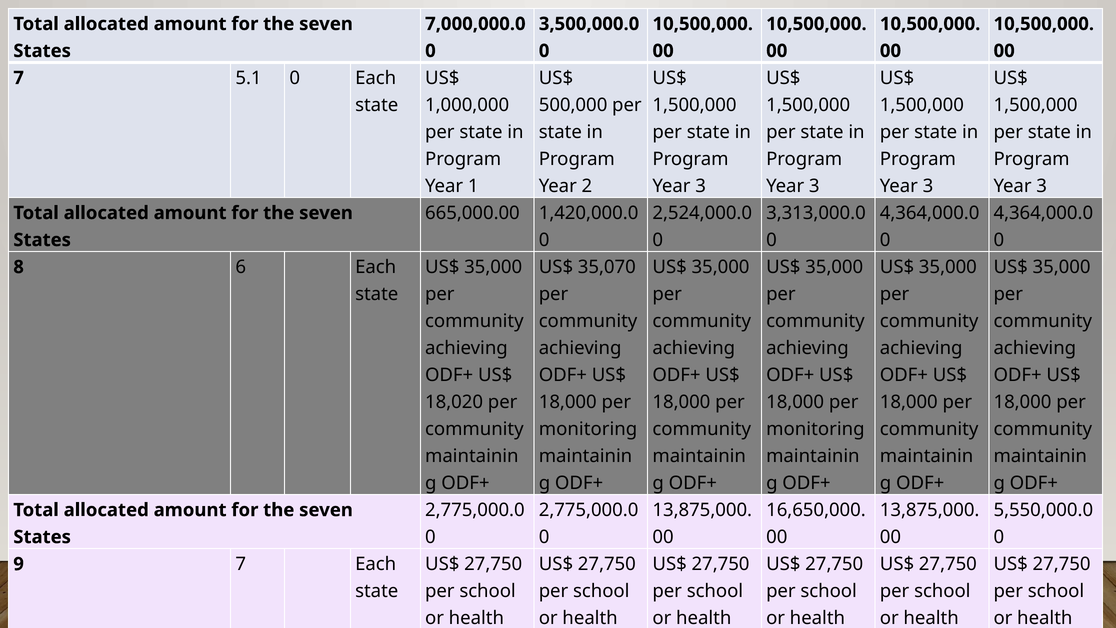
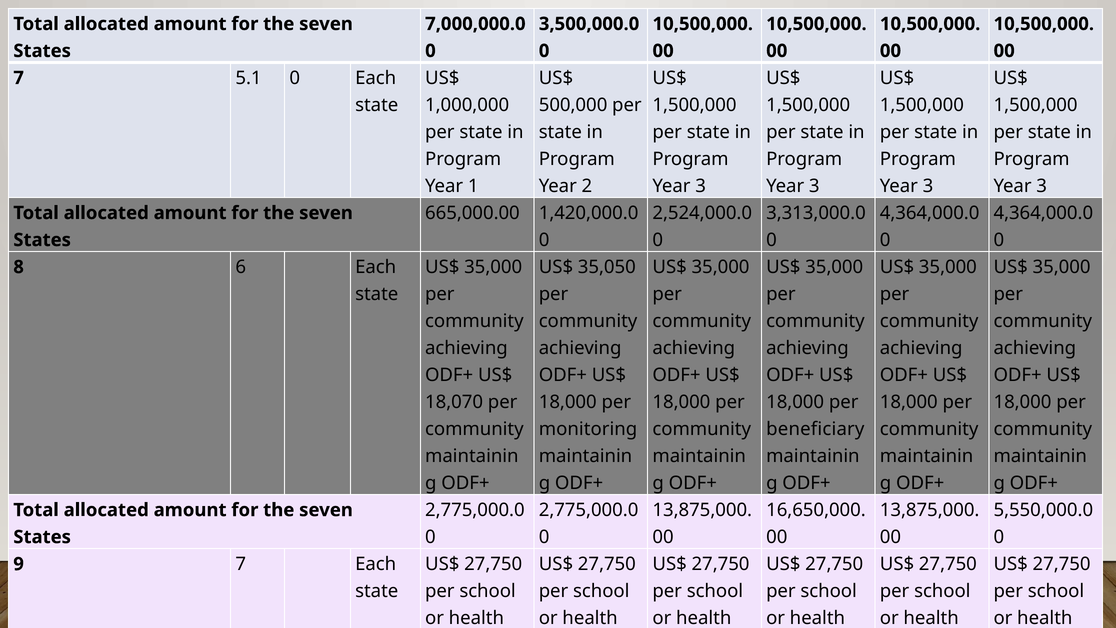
35,070: 35,070 -> 35,050 (607, 267)
18,020: 18,020 -> 18,070 (454, 402)
monitoring: monitoring -> beneficiary (815, 429)
